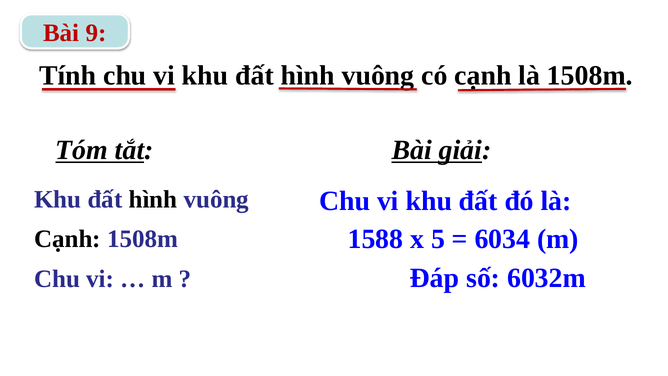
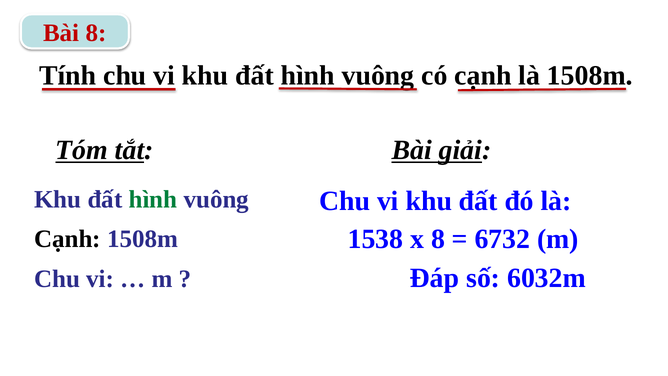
Bài 9: 9 -> 8 (96, 33)
hình colour: black -> green (153, 199)
1588: 1588 -> 1538 (375, 239)
x 5: 5 -> 8 (438, 239)
6034: 6034 -> 6732 (502, 239)
